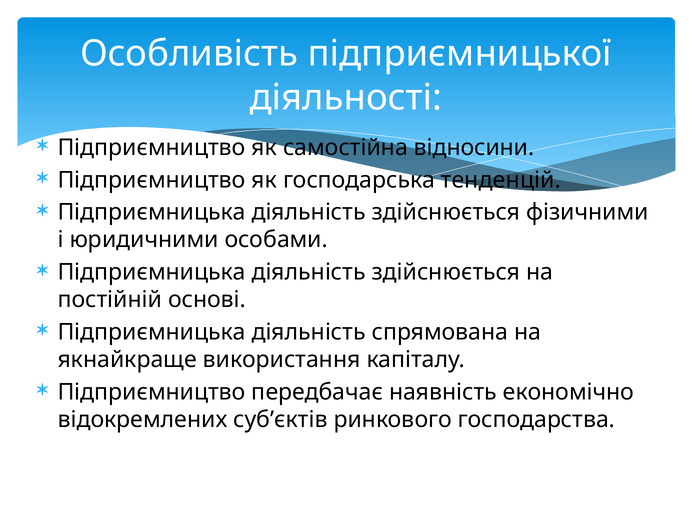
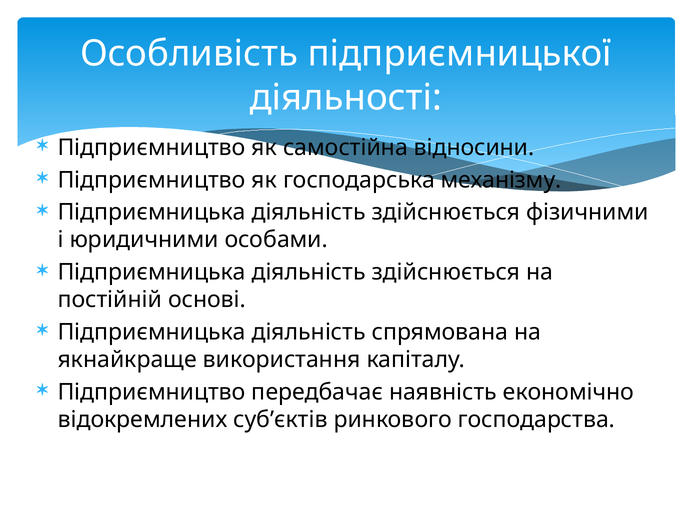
тенденцій: тенденцій -> механізму (501, 180)
